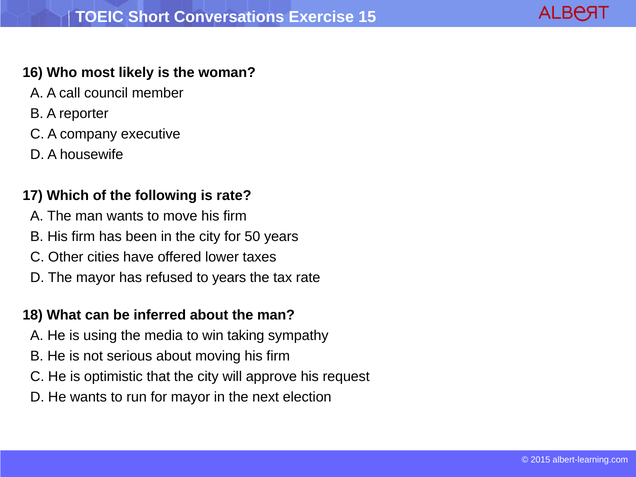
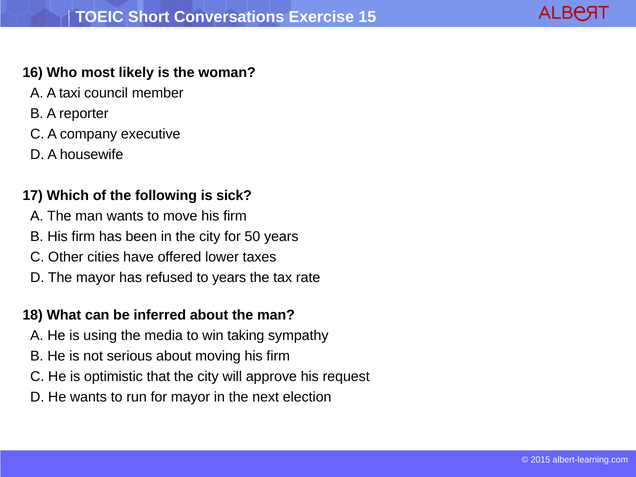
call: call -> taxi (70, 93)
is rate: rate -> sick (234, 196)
